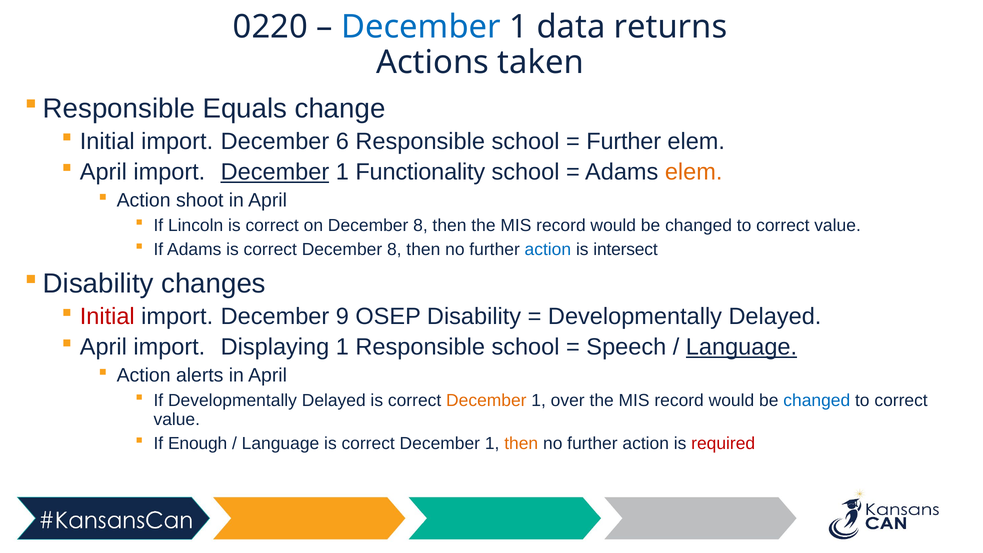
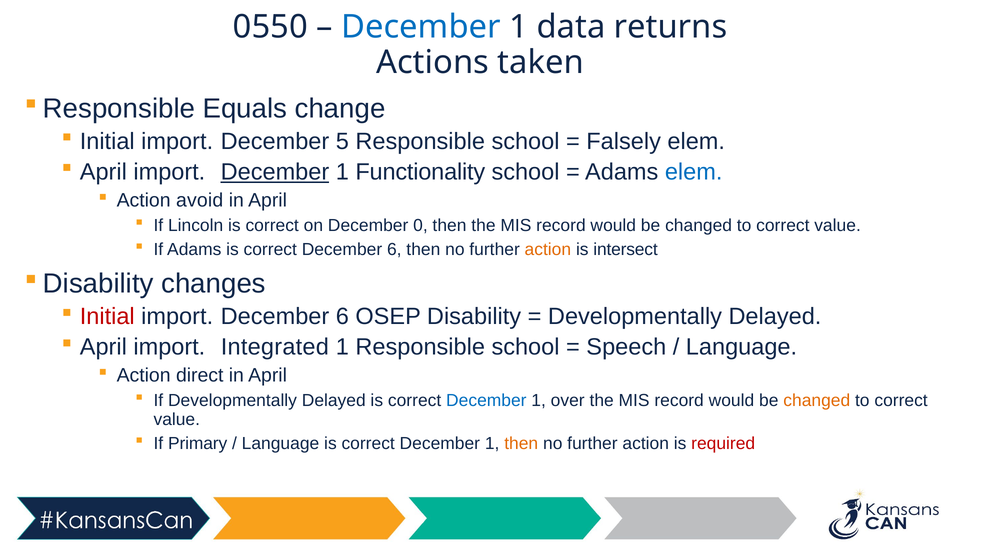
0220: 0220 -> 0550 (270, 27)
6: 6 -> 5 (342, 141)
Further: Further -> Falsely (624, 141)
elem colour: orange -> blue (694, 172)
shoot: shoot -> avoid (200, 200)
on December 8: 8 -> 0 (420, 225)
correct December 8: 8 -> 6 (394, 249)
action colour: blue -> orange (548, 249)
import December 9: 9 -> 6 (342, 317)
Displaying: Displaying -> Integrated (275, 347)
Language underline: present -> none (741, 347)
alerts: alerts -> direct (200, 375)
December colour: orange -> blue (486, 401)
changed colour: blue -> orange (817, 401)
Enough: Enough -> Primary (198, 443)
